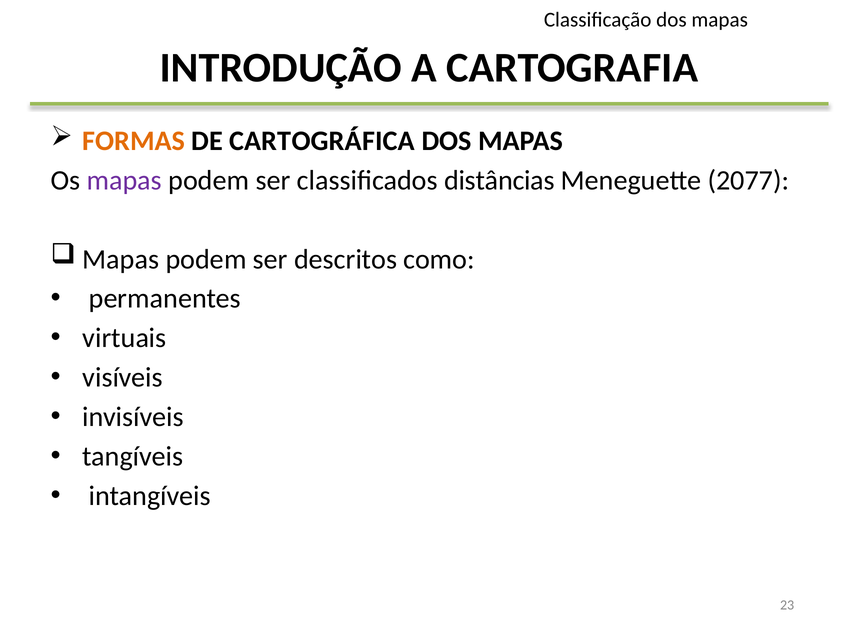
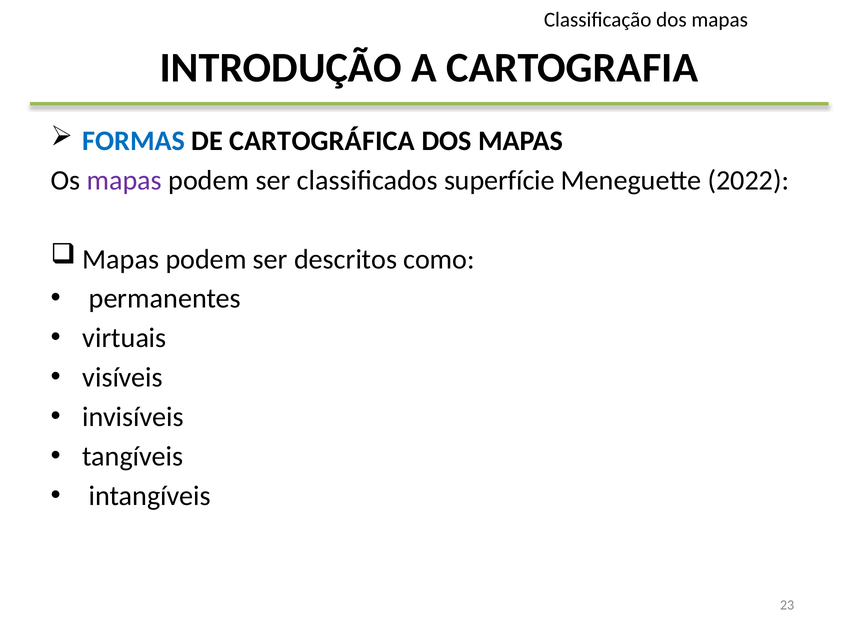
FORMAS colour: orange -> blue (134, 141)
distâncias: distâncias -> superfície (499, 180)
2077: 2077 -> 2022 (748, 180)
